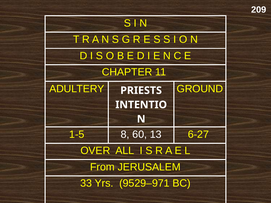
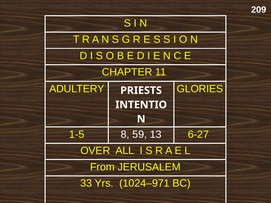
GROUND: GROUND -> GLORIES (200, 89)
60: 60 -> 59 (140, 135)
9529–971: 9529–971 -> 1024–971 (144, 183)
